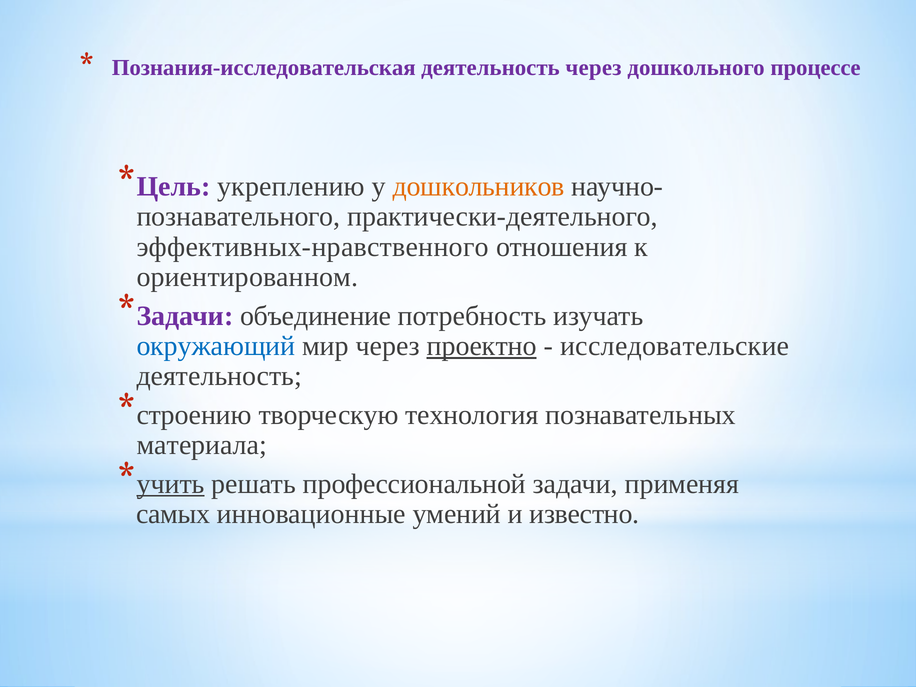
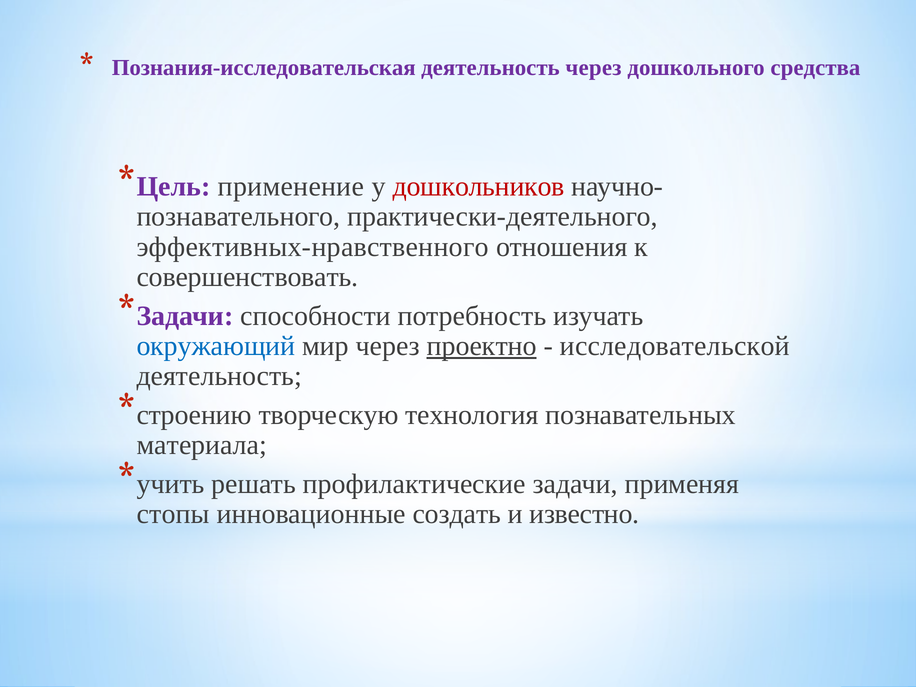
процессе: процессе -> средства (815, 68)
укреплению: укреплению -> применение (291, 186)
дошкольников colour: orange -> red (479, 186)
ориентированном: ориентированном -> совершенствовать (247, 277)
объединение: объединение -> способности (316, 316)
исследовательские: исследовательские -> исследовательской (675, 346)
учить underline: present -> none (171, 484)
профессиональной: профессиональной -> профилактические (414, 484)
самых: самых -> стопы (173, 514)
умений: умений -> создать (457, 514)
